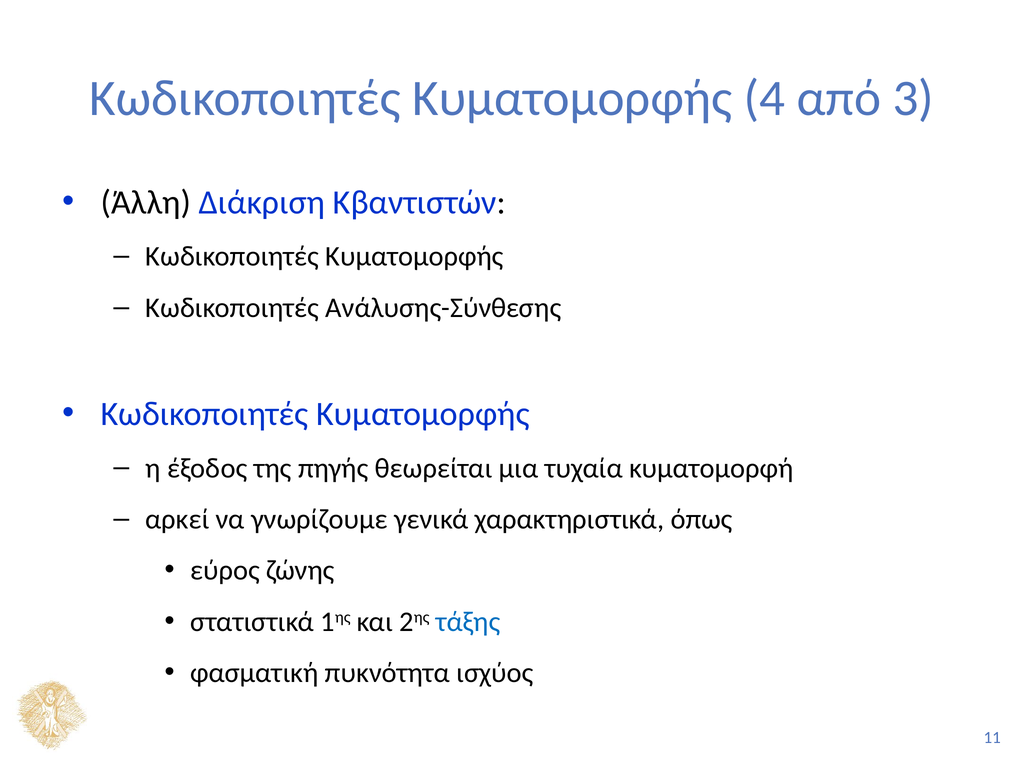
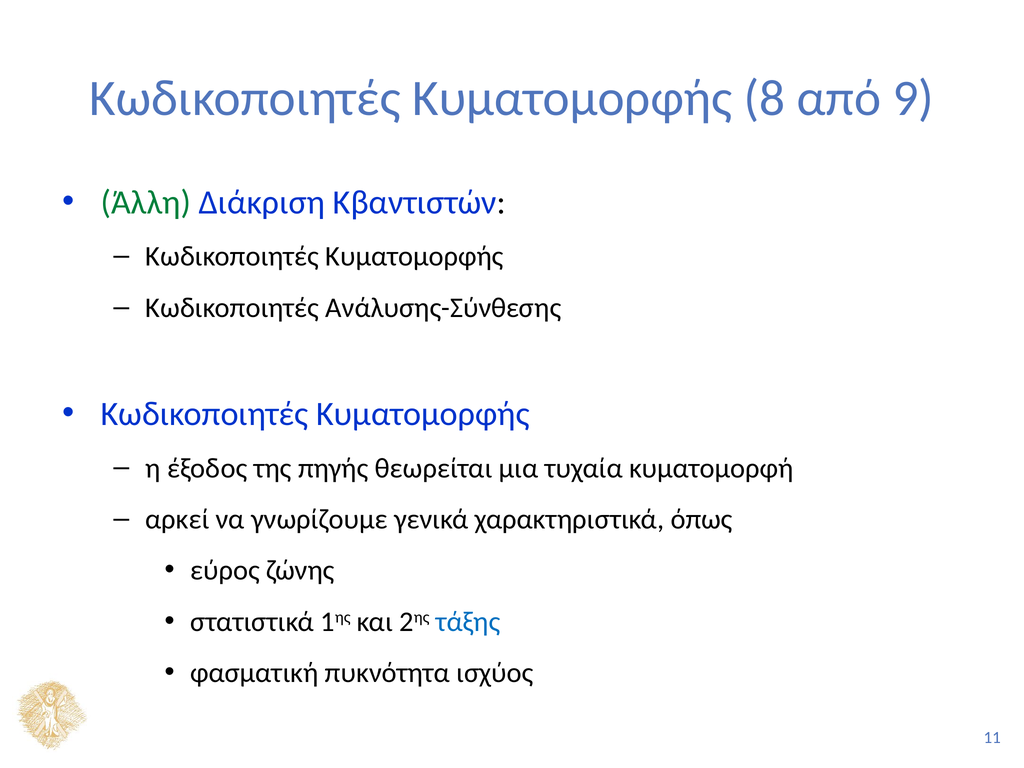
4: 4 -> 8 (765, 98)
3: 3 -> 9 (913, 98)
Άλλη colour: black -> green (146, 202)
